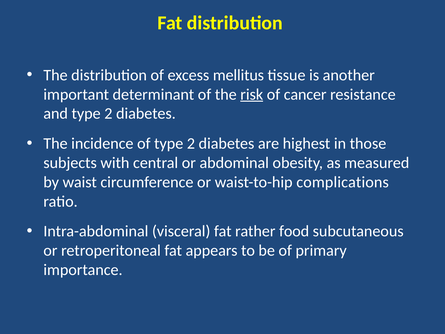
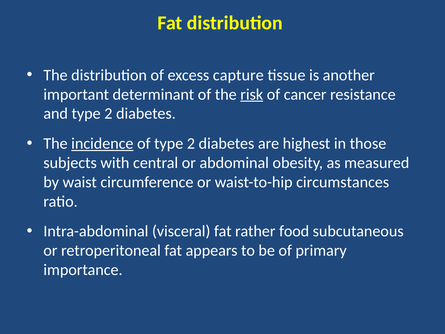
mellitus: mellitus -> capture (238, 75)
incidence underline: none -> present (102, 143)
complications: complications -> circumstances (343, 182)
